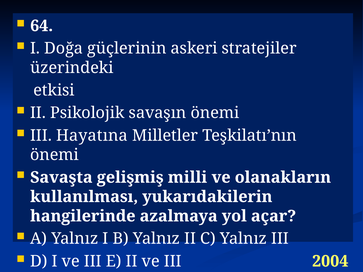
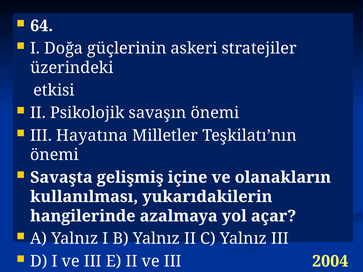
milli: milli -> içine (188, 178)
